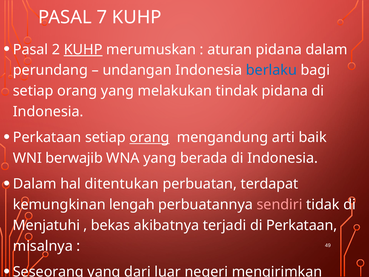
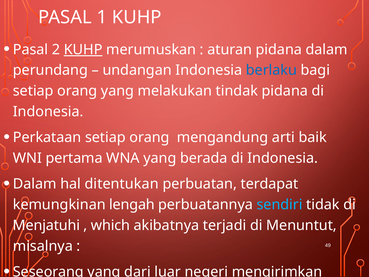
7: 7 -> 1 (102, 17)
orang underline: present -> none (149, 137)
berwajib: berwajib -> pertama (74, 158)
sendiri colour: pink -> light blue (280, 204)
bekas: bekas -> which (110, 225)
di Perkataan: Perkataan -> Menuntut (302, 225)
